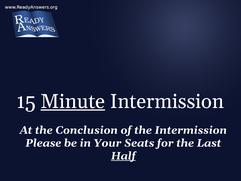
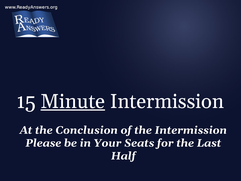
Half underline: present -> none (123, 156)
